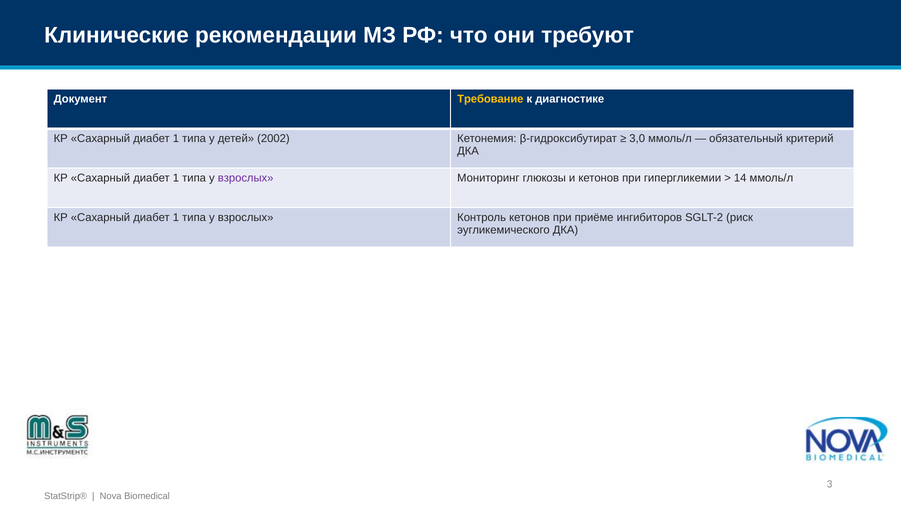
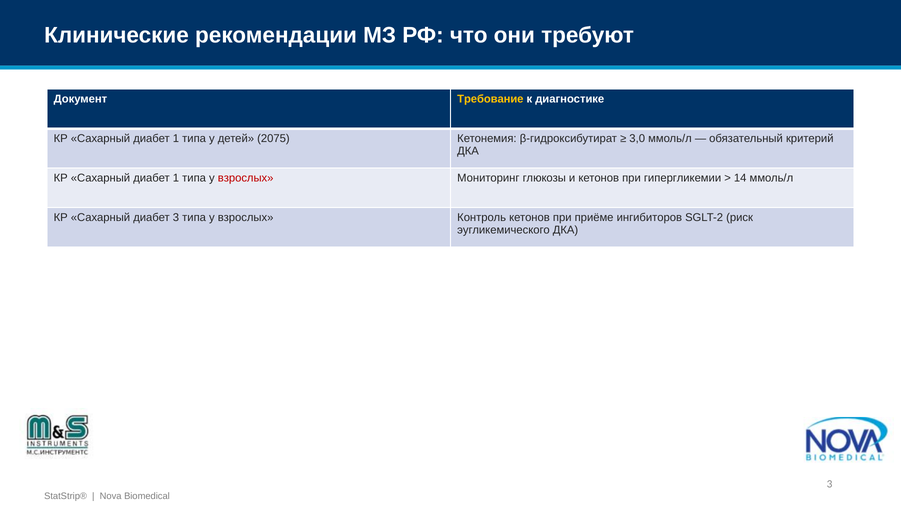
2002: 2002 -> 2075 (273, 138)
взрослых colour: purple -> red (246, 178)
1: 1 -> 3 (176, 217)
